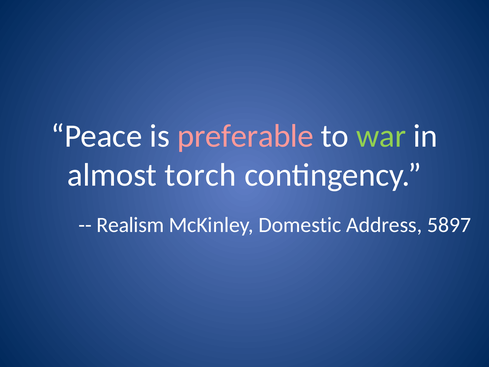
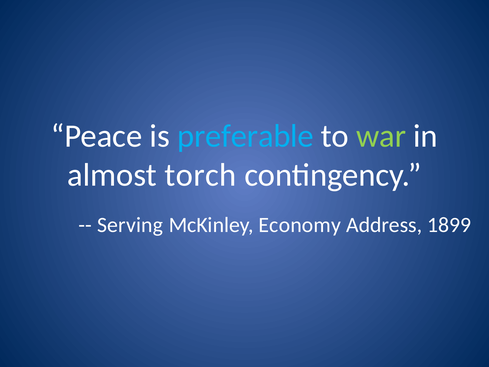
preferable colour: pink -> light blue (245, 136)
Realism: Realism -> Serving (130, 225)
Domestic: Domestic -> Economy (300, 225)
5897: 5897 -> 1899 (449, 225)
